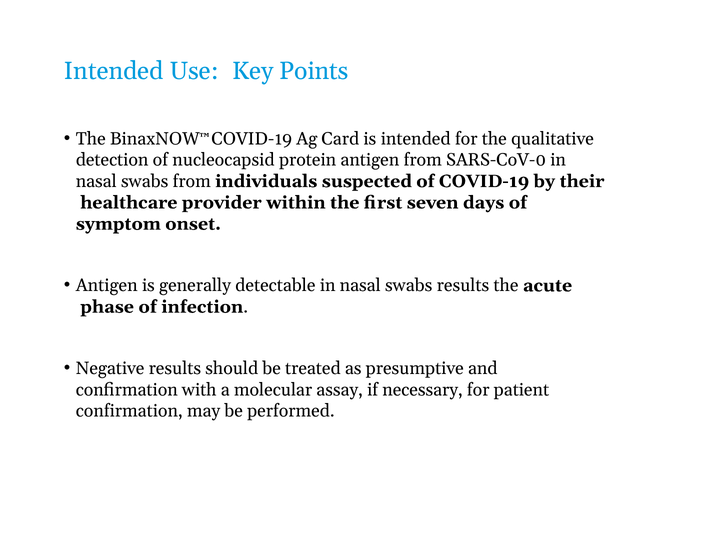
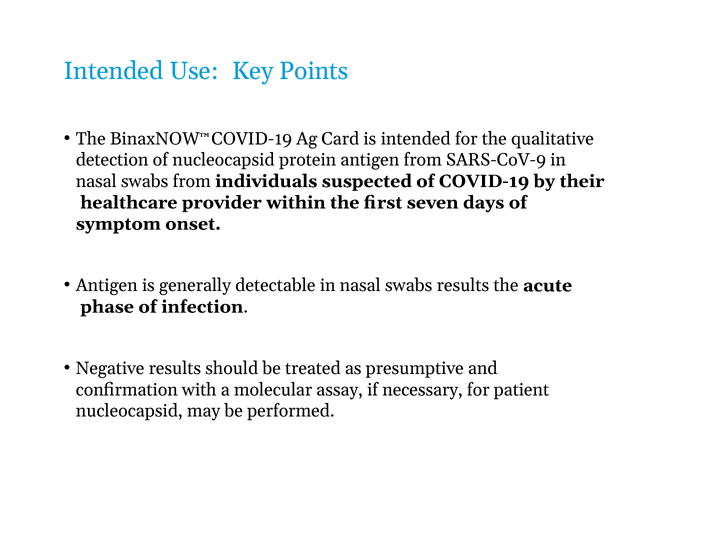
SARS-CoV-0: SARS-CoV-0 -> SARS-CoV-9 (496, 160)
confirmation: confirmation -> nucleocapsid (129, 411)
